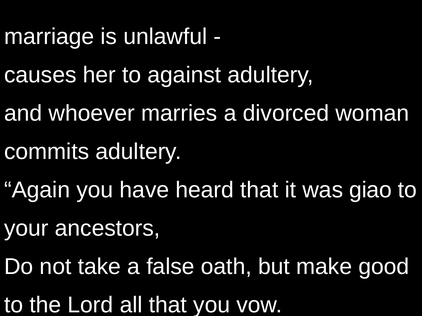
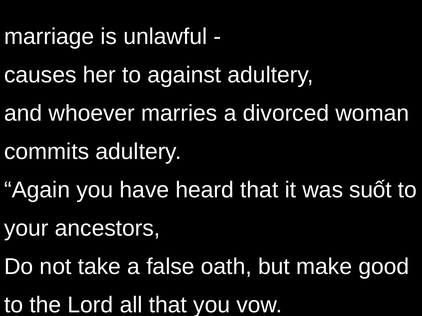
giao: giao -> suốt (371, 190)
